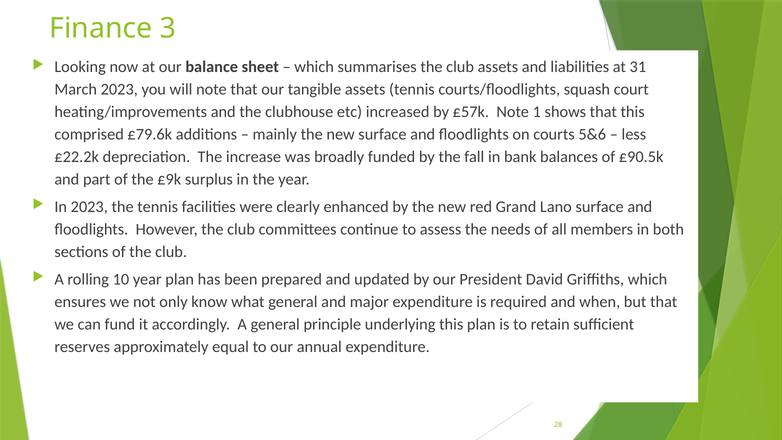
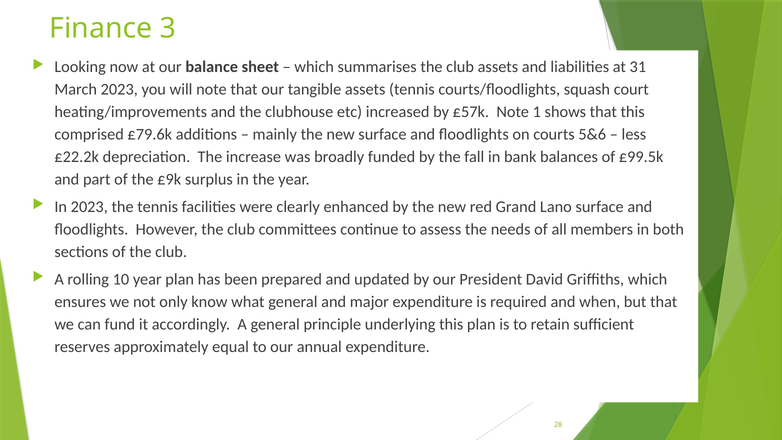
£90.5k: £90.5k -> £99.5k (641, 157)
